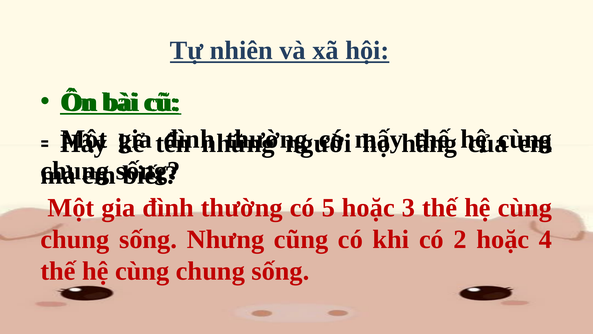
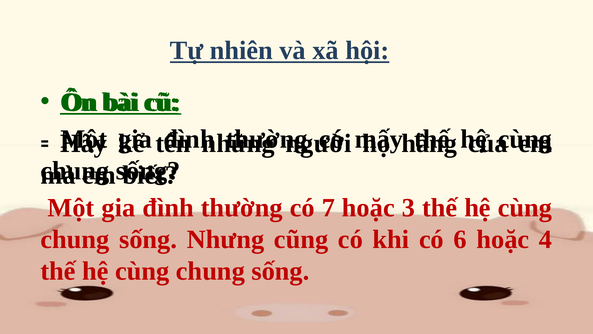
5: 5 -> 7 (328, 208)
2: 2 -> 6 (460, 239)
